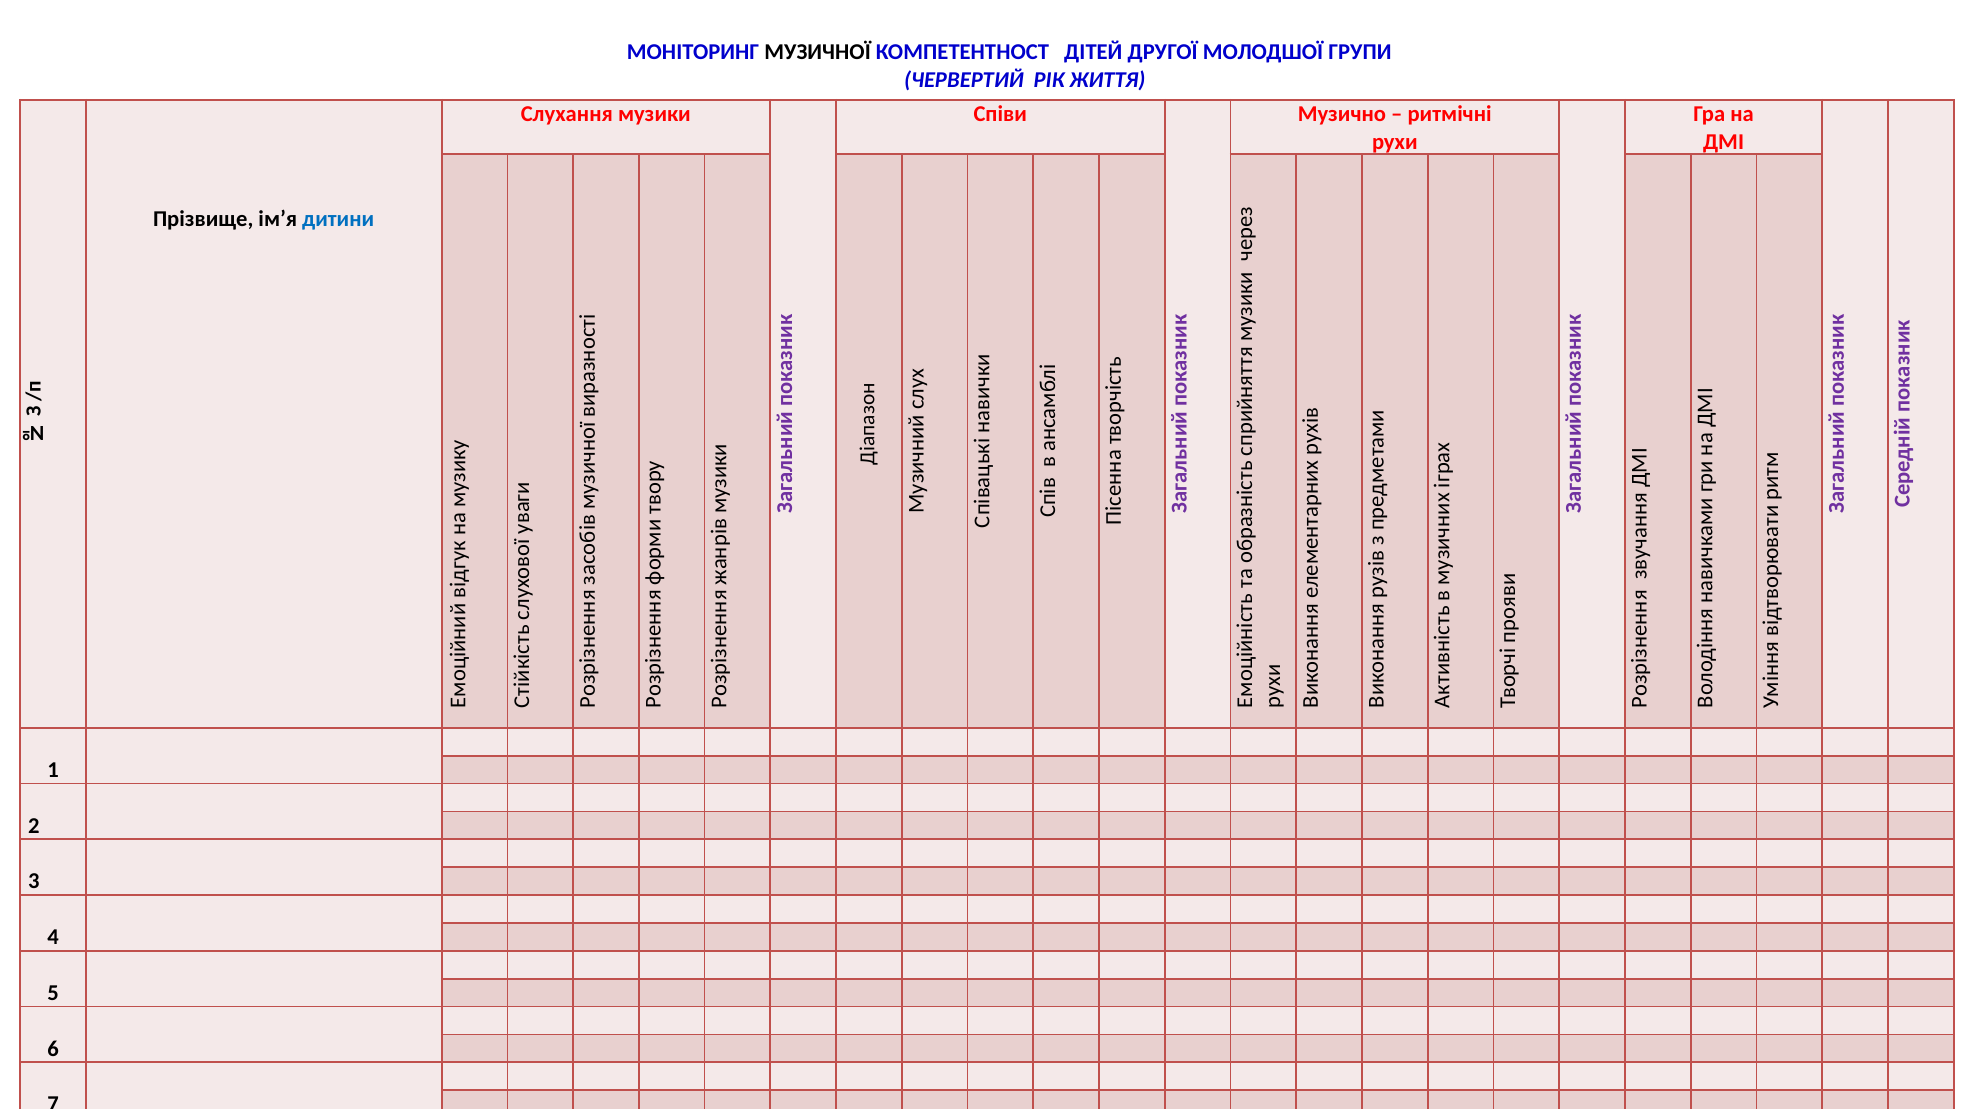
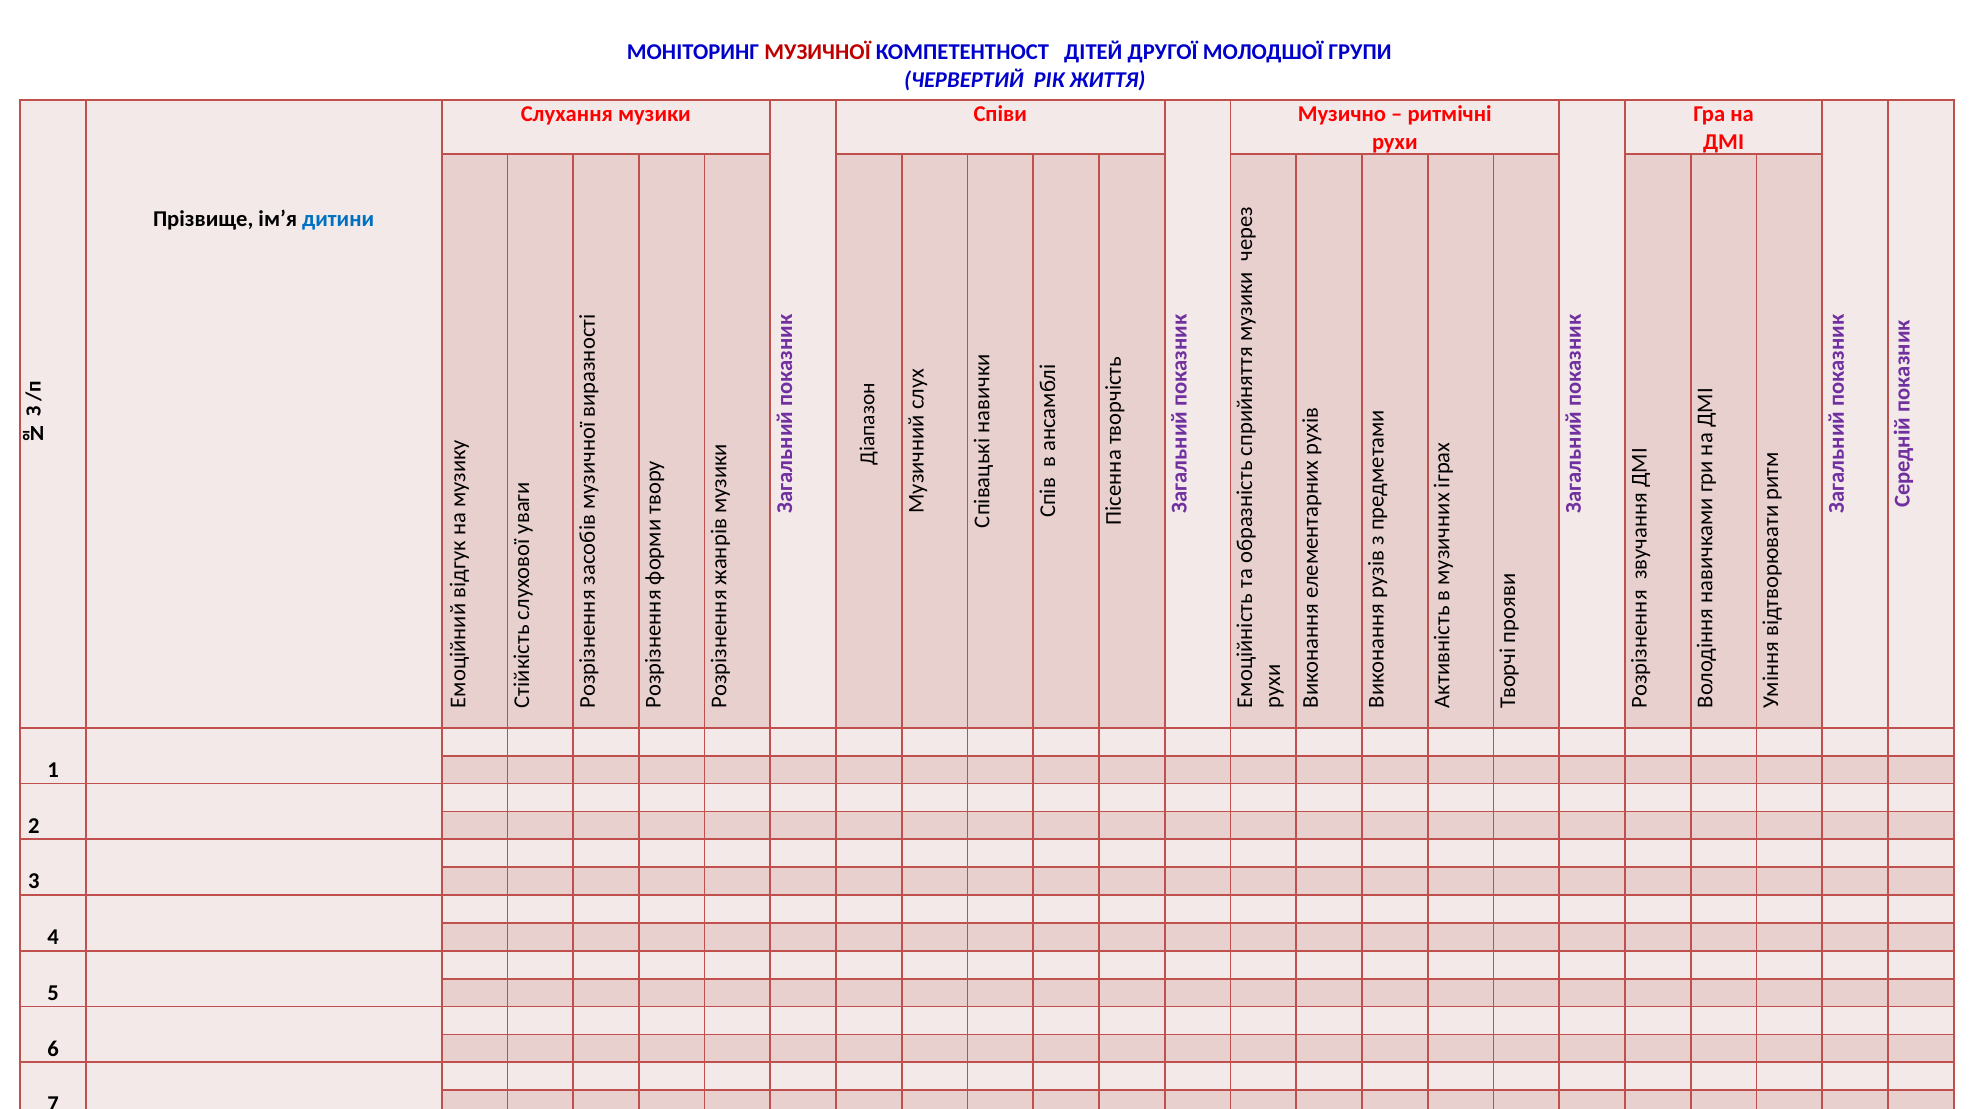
МУЗИЧНОЇ colour: black -> red (818, 53)
